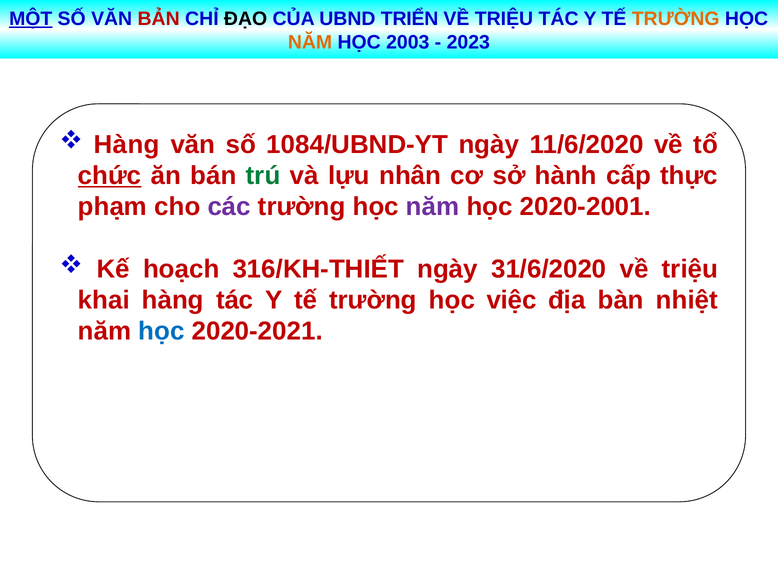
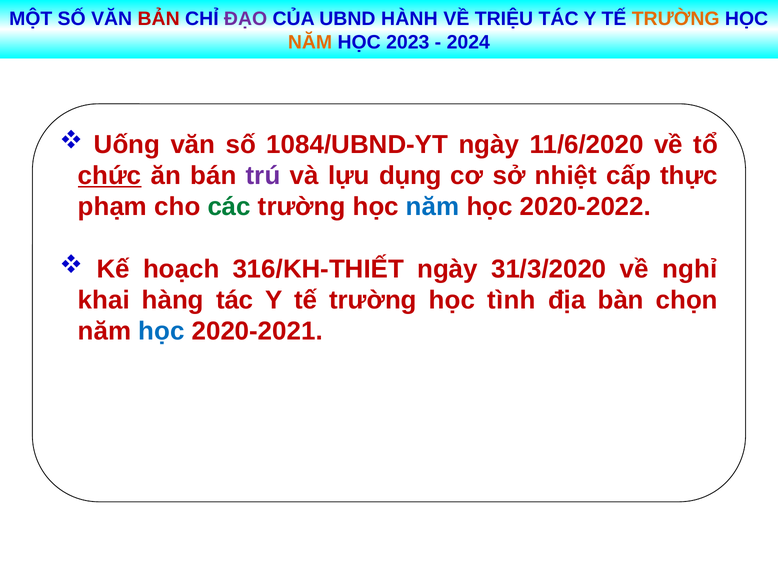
MỘT underline: present -> none (31, 19)
ĐẠO colour: black -> purple (246, 19)
TRIỂN: TRIỂN -> HÀNH (409, 19)
2003: 2003 -> 2023 (408, 42)
2023: 2023 -> 2024 (468, 42)
Hàng: Hàng -> Uống (127, 144)
trú colour: green -> purple (263, 175)
nhân: nhân -> dụng (410, 175)
hành: hành -> nhiệt (566, 175)
các colour: purple -> green (229, 207)
năm colour: purple -> blue (433, 207)
2020-2001: 2020-2001 -> 2020-2022 (585, 207)
31/6/2020: 31/6/2020 -> 31/3/2020 (549, 269)
triệu: triệu -> nghỉ (690, 269)
việc: việc -> tình (511, 300)
nhiệt: nhiệt -> chọn (687, 300)
